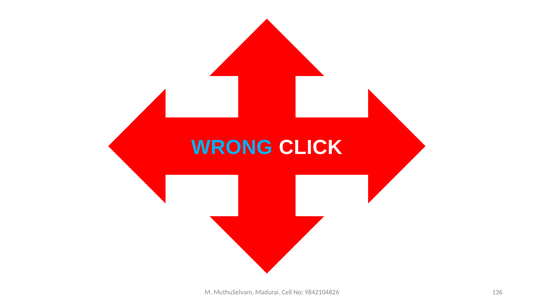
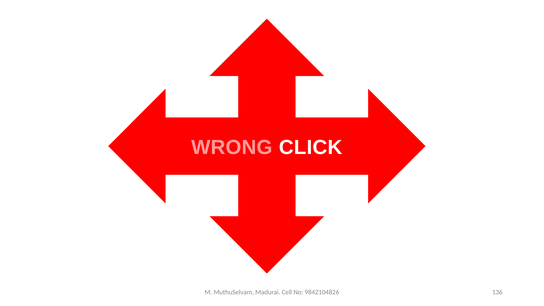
WRONG colour: light blue -> pink (232, 148)
